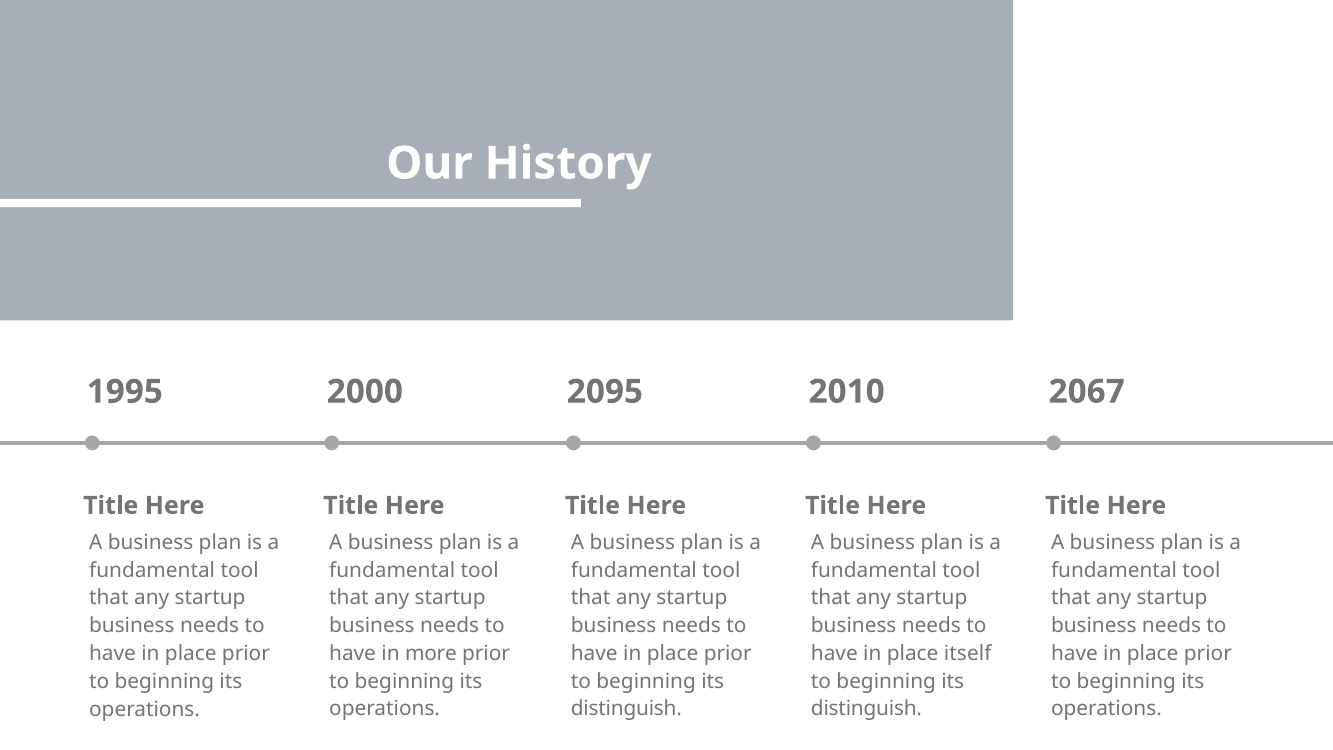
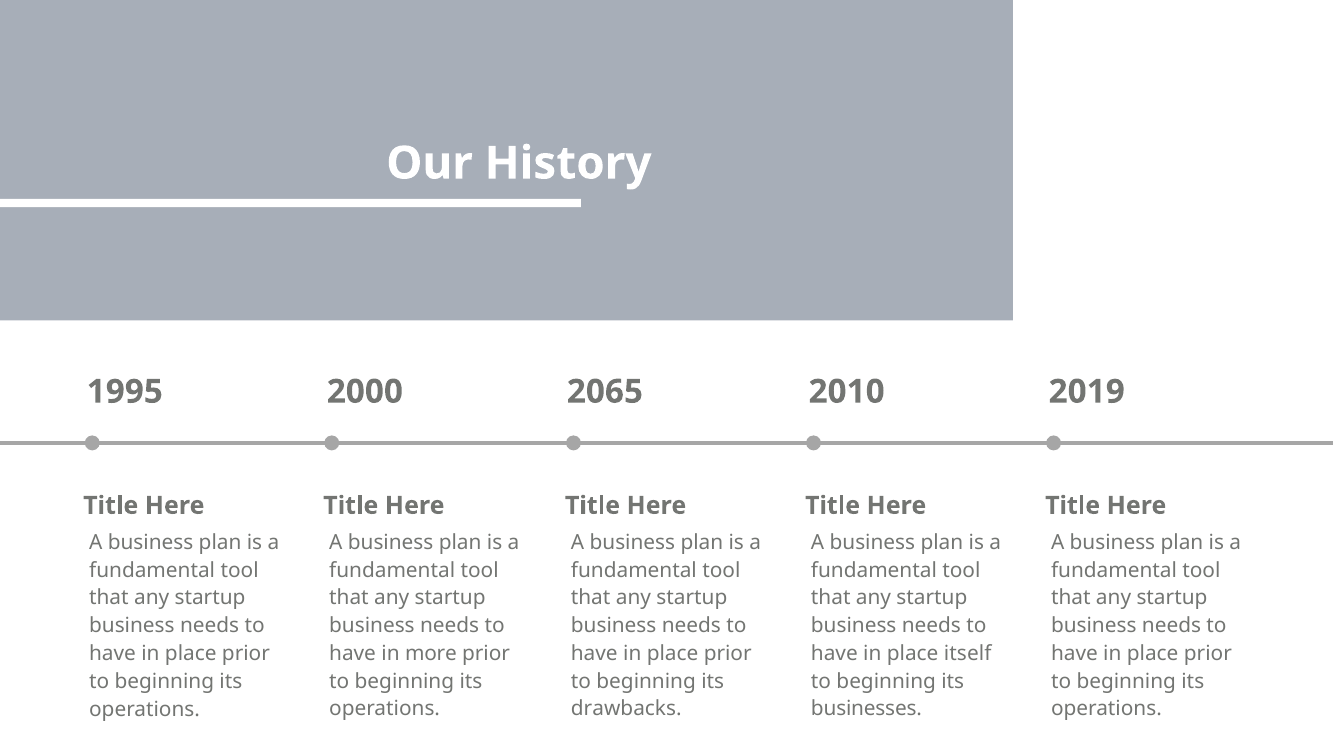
2095: 2095 -> 2065 (605, 392)
2067: 2067 -> 2019 (1087, 392)
distinguish: distinguish -> drawbacks (626, 709)
distinguish: distinguish -> businesses (866, 709)
